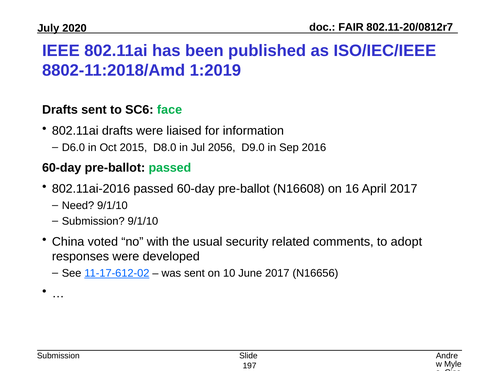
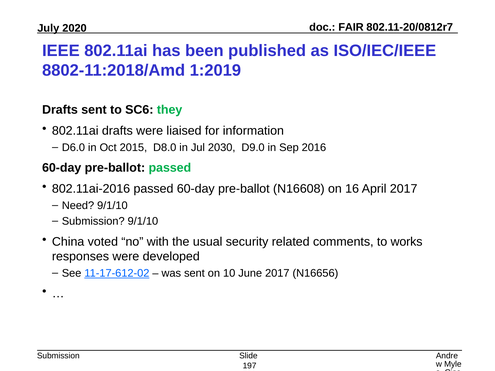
face: face -> they (170, 110)
2056: 2056 -> 2030 (222, 148)
adopt: adopt -> works (407, 242)
